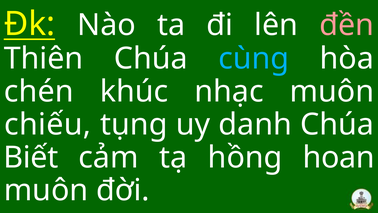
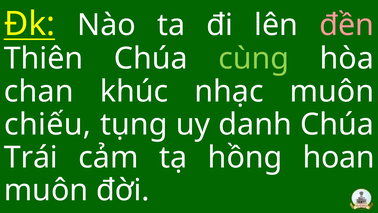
cùng colour: light blue -> light green (254, 58)
chén: chén -> chan (39, 91)
Biết: Biết -> Trái (31, 157)
